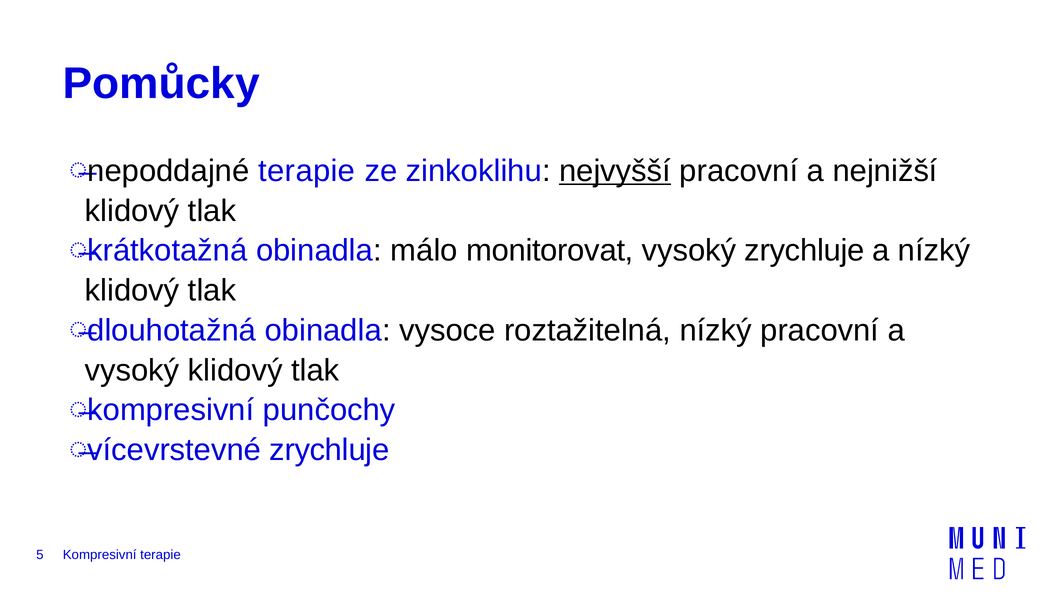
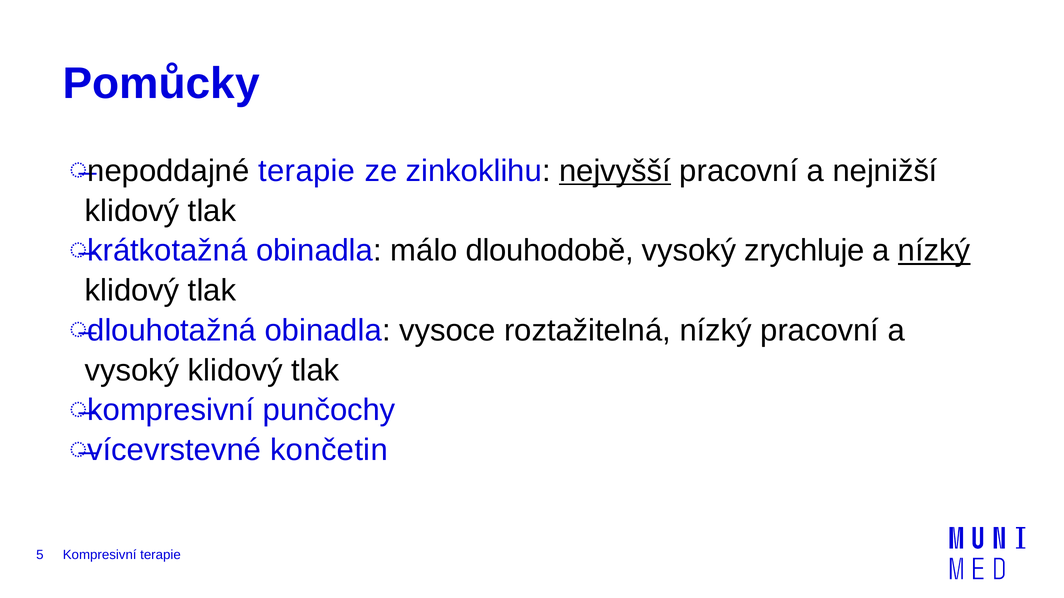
monitorovat: monitorovat -> dlouhodobě (550, 251)
nízký underline: none -> present (934, 251)
vícevrstevné zrychluje: zrychluje -> končetin (329, 450)
